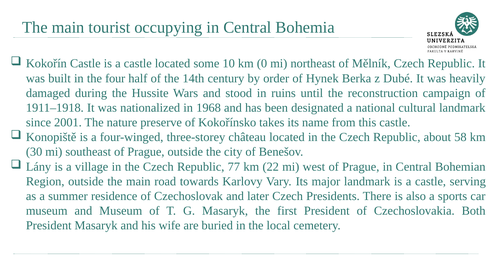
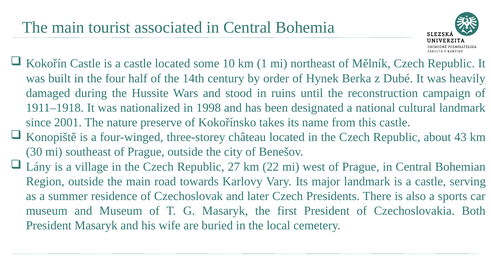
occupying: occupying -> associated (168, 28)
0: 0 -> 1 (262, 64)
1968: 1968 -> 1998 (209, 108)
58: 58 -> 43 (460, 137)
77: 77 -> 27 (234, 167)
